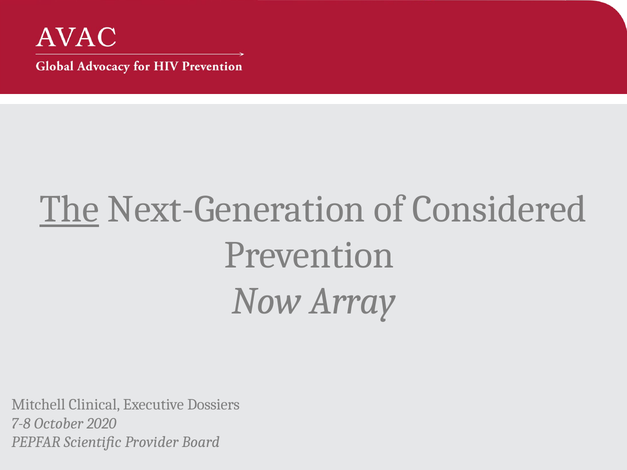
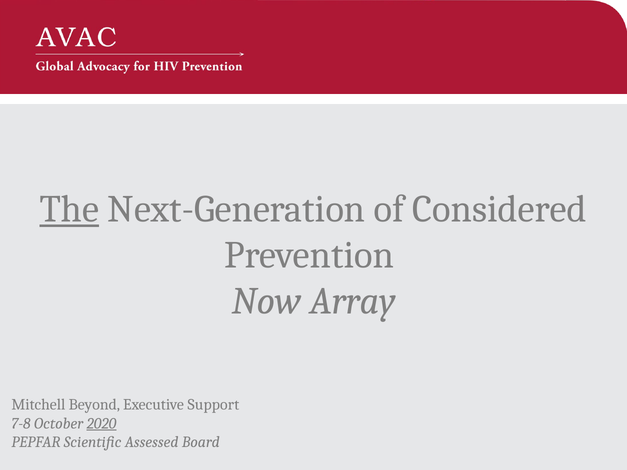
Clinical: Clinical -> Beyond (94, 405)
Dossiers: Dossiers -> Support (213, 405)
2020 underline: none -> present (102, 424)
Provider: Provider -> Assessed (152, 442)
